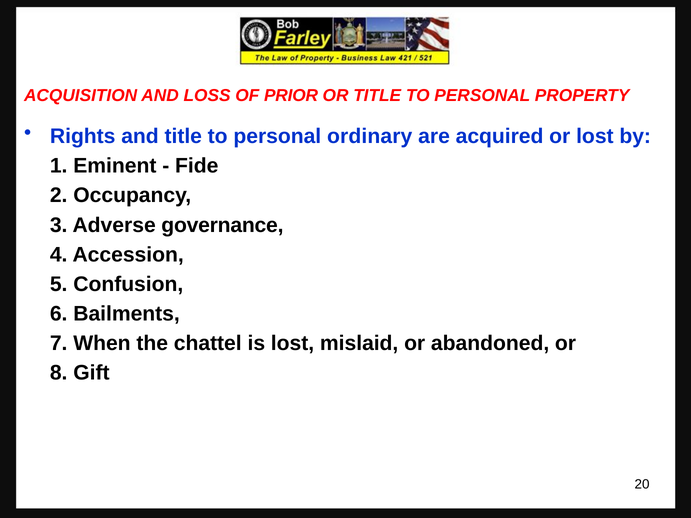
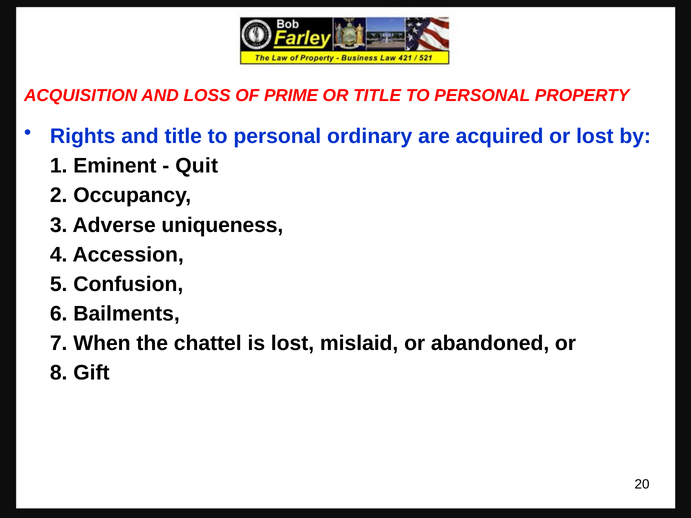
PRIOR: PRIOR -> PRIME (291, 96)
Fide: Fide -> Quit (197, 166)
governance: governance -> uniqueness (222, 225)
